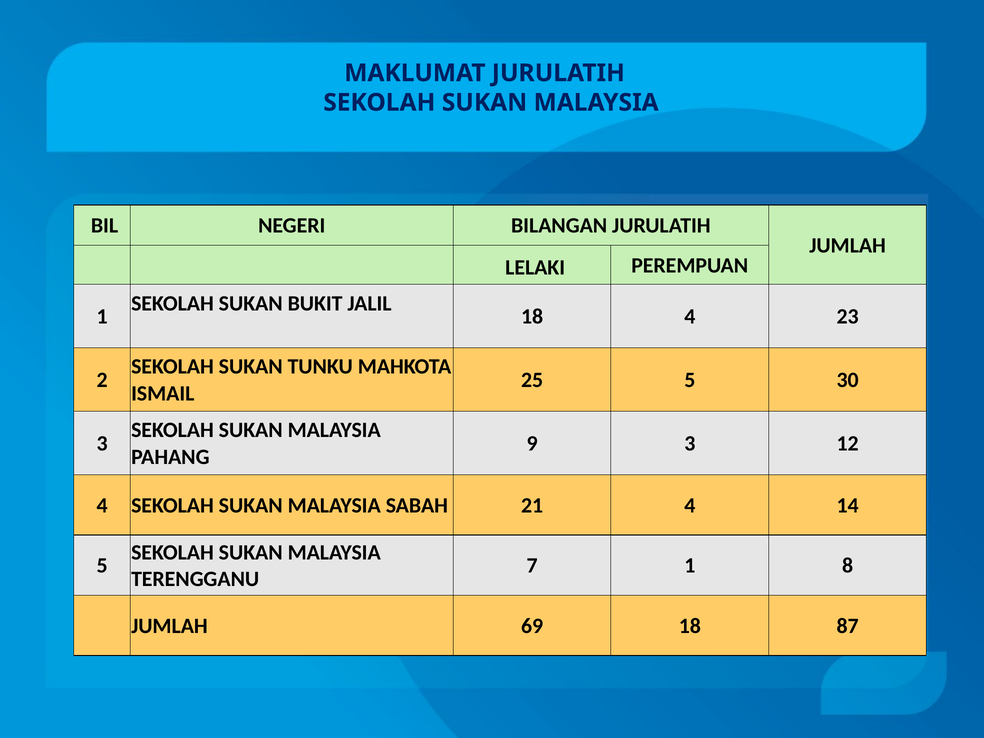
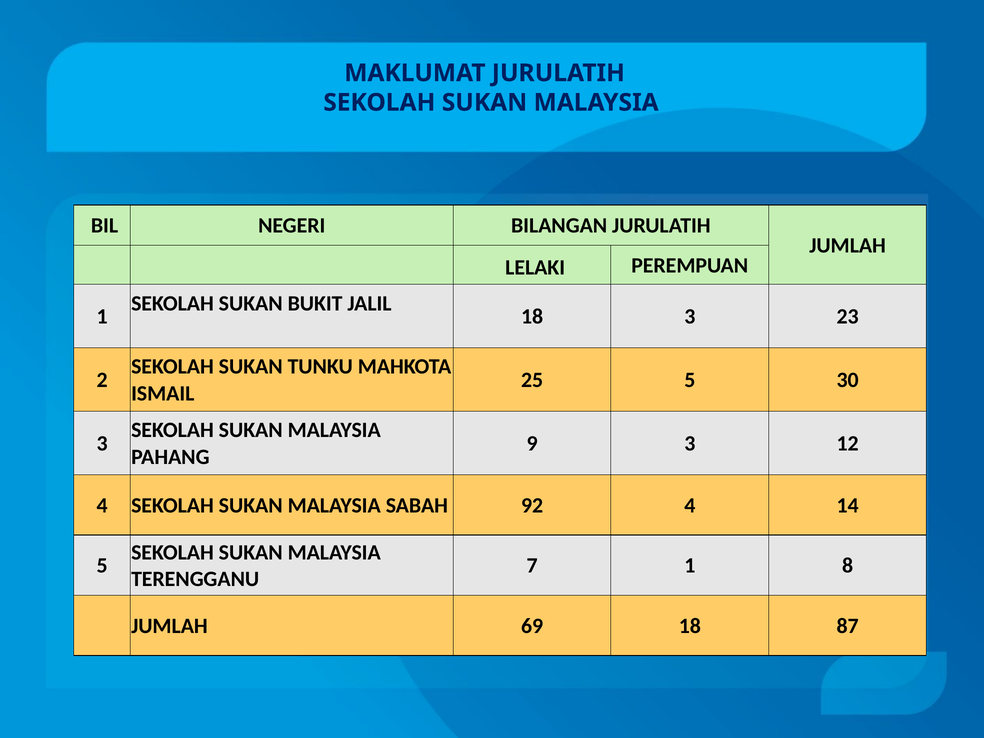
18 4: 4 -> 3 (690, 317)
21: 21 -> 92 (532, 505)
